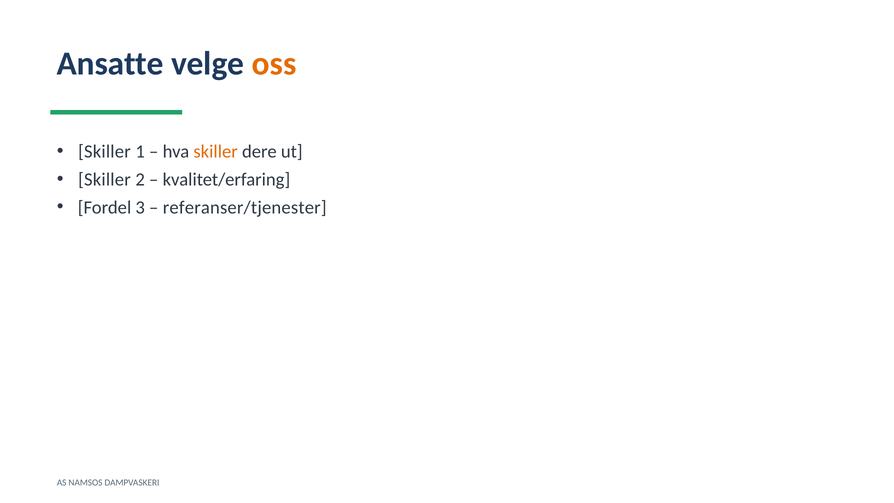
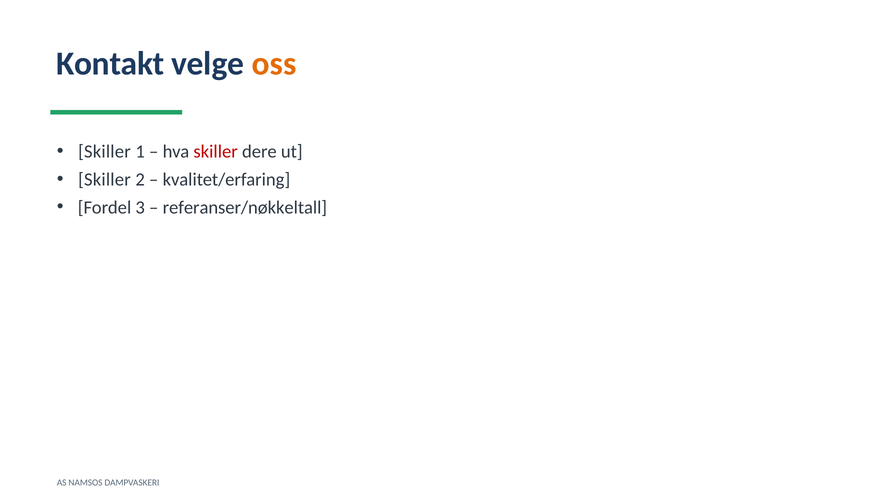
Ansatte: Ansatte -> Kontakt (110, 64)
skiller colour: orange -> red (216, 151)
referanser/tjenester: referanser/tjenester -> referanser/nøkkeltall (245, 207)
